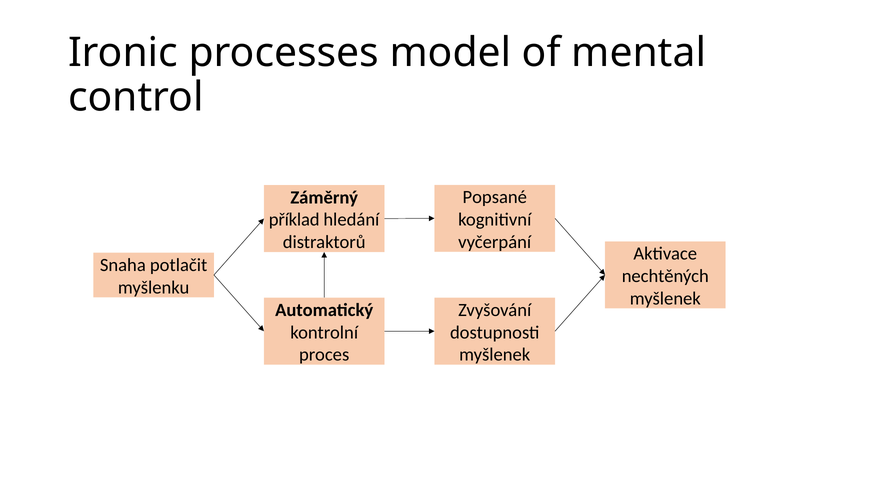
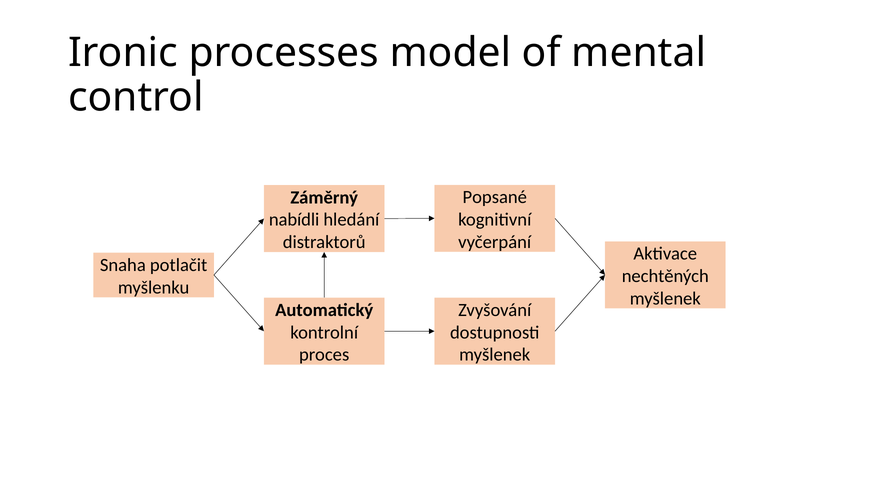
příklad: příklad -> nabídli (294, 220)
